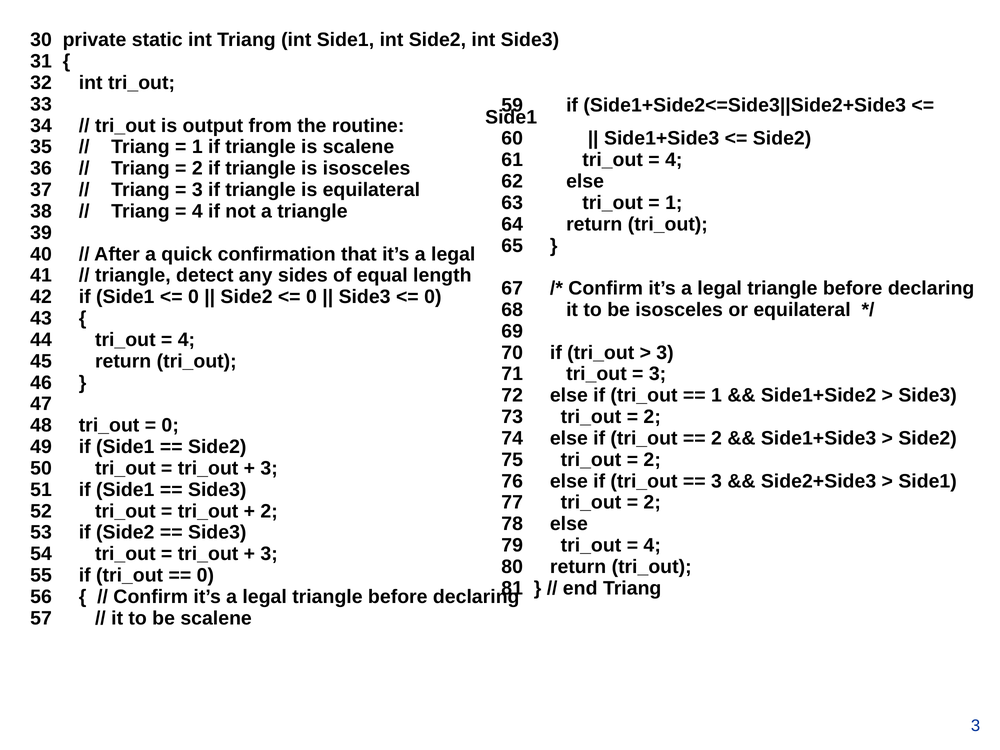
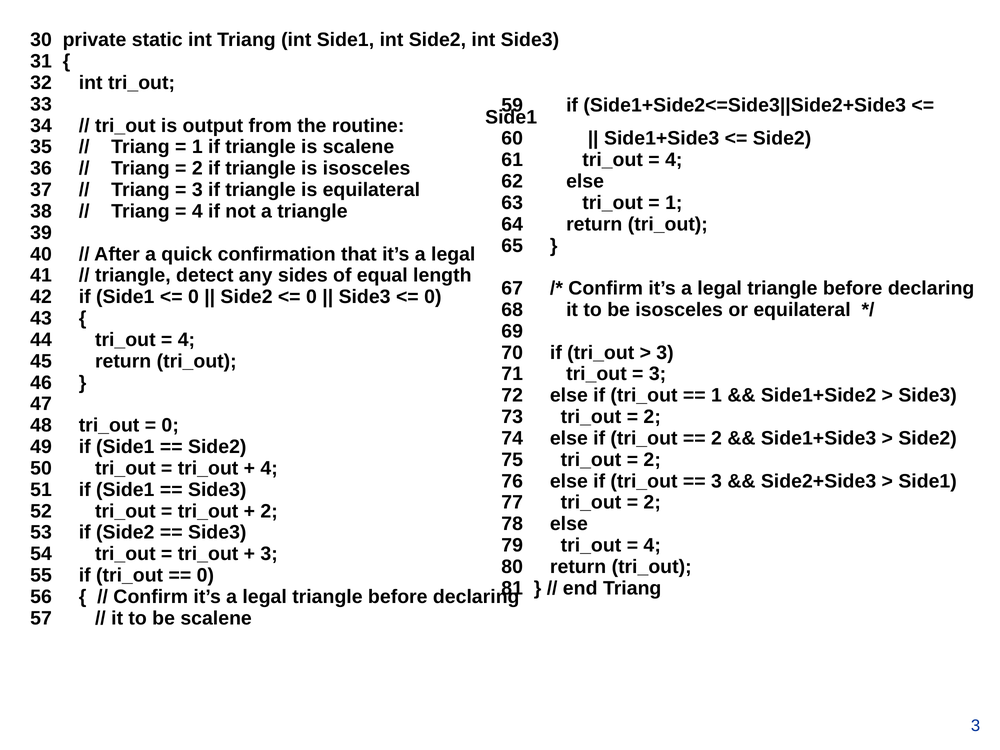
3: 3 -> 4 (269, 468)
